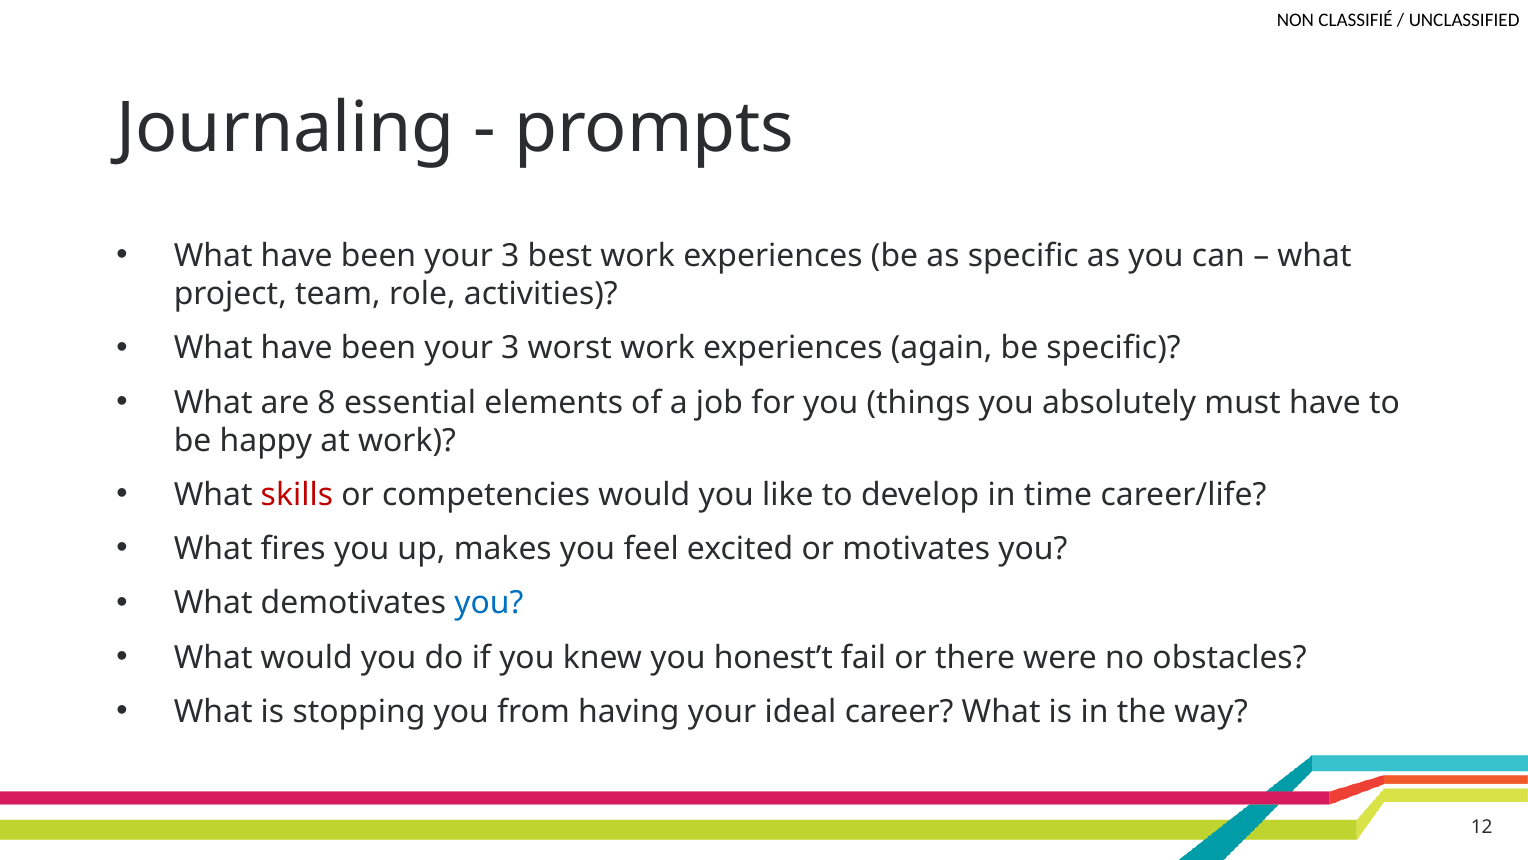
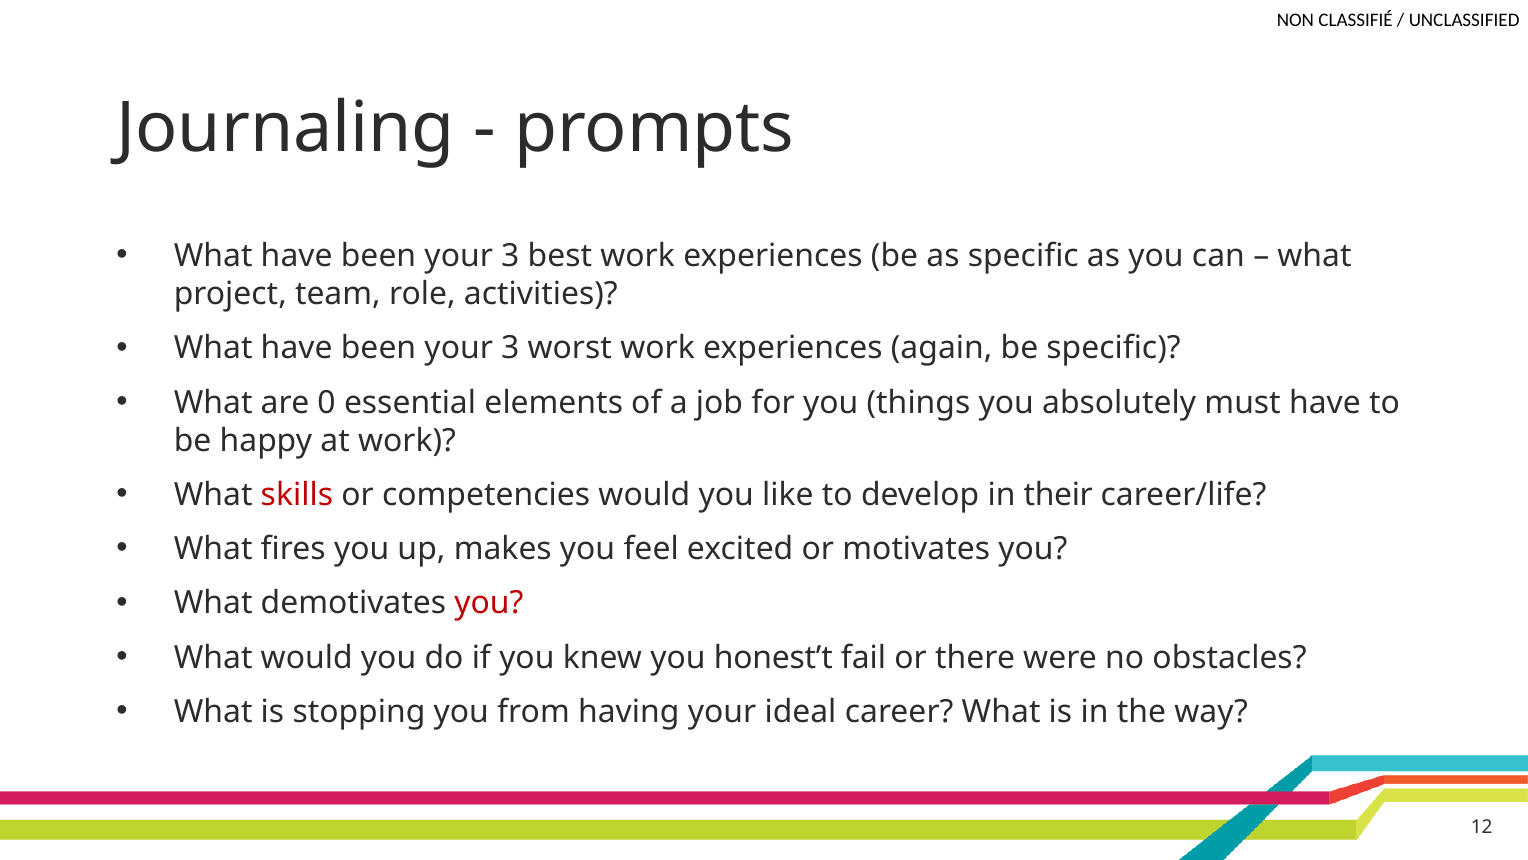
8: 8 -> 0 (327, 402)
time: time -> their (1058, 495)
you colour: blue -> red (489, 603)
